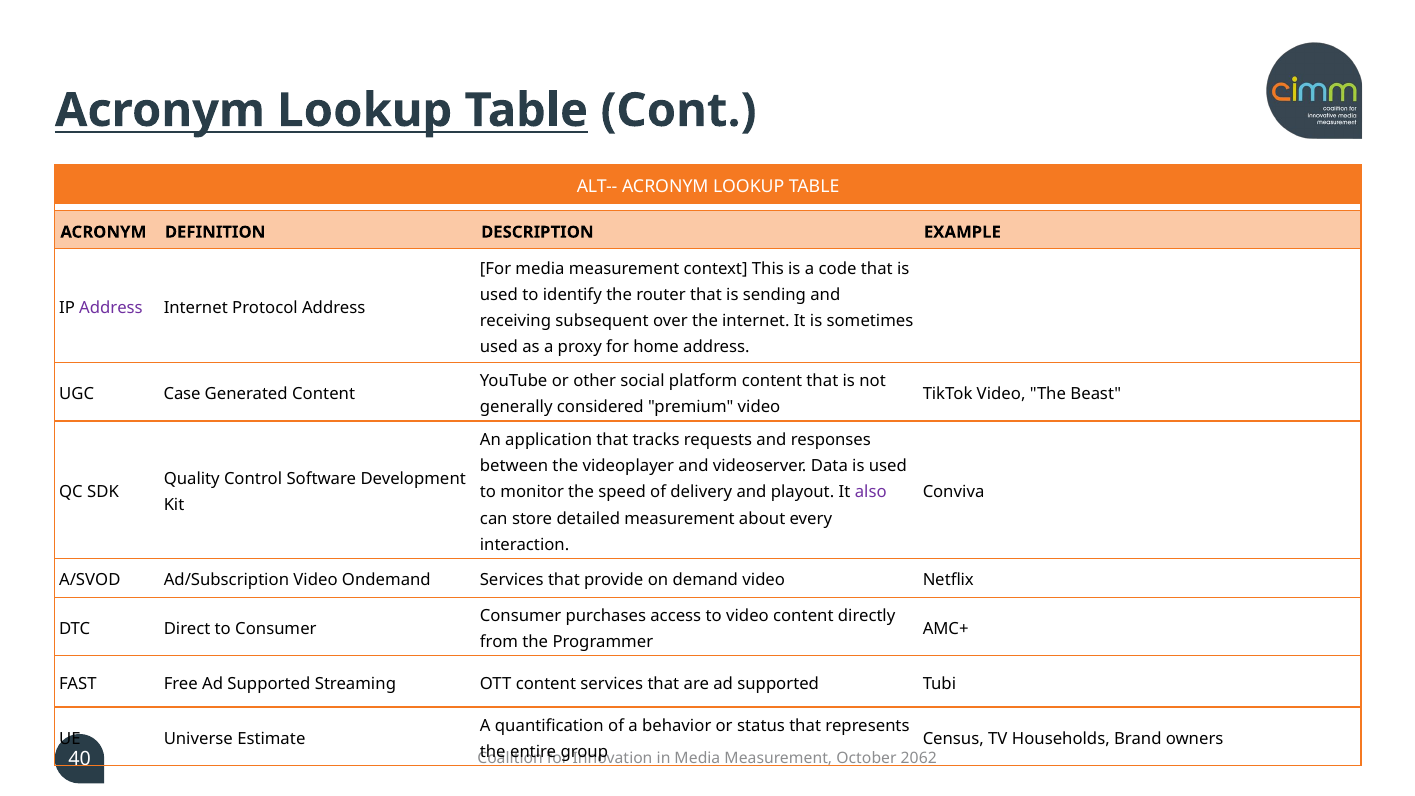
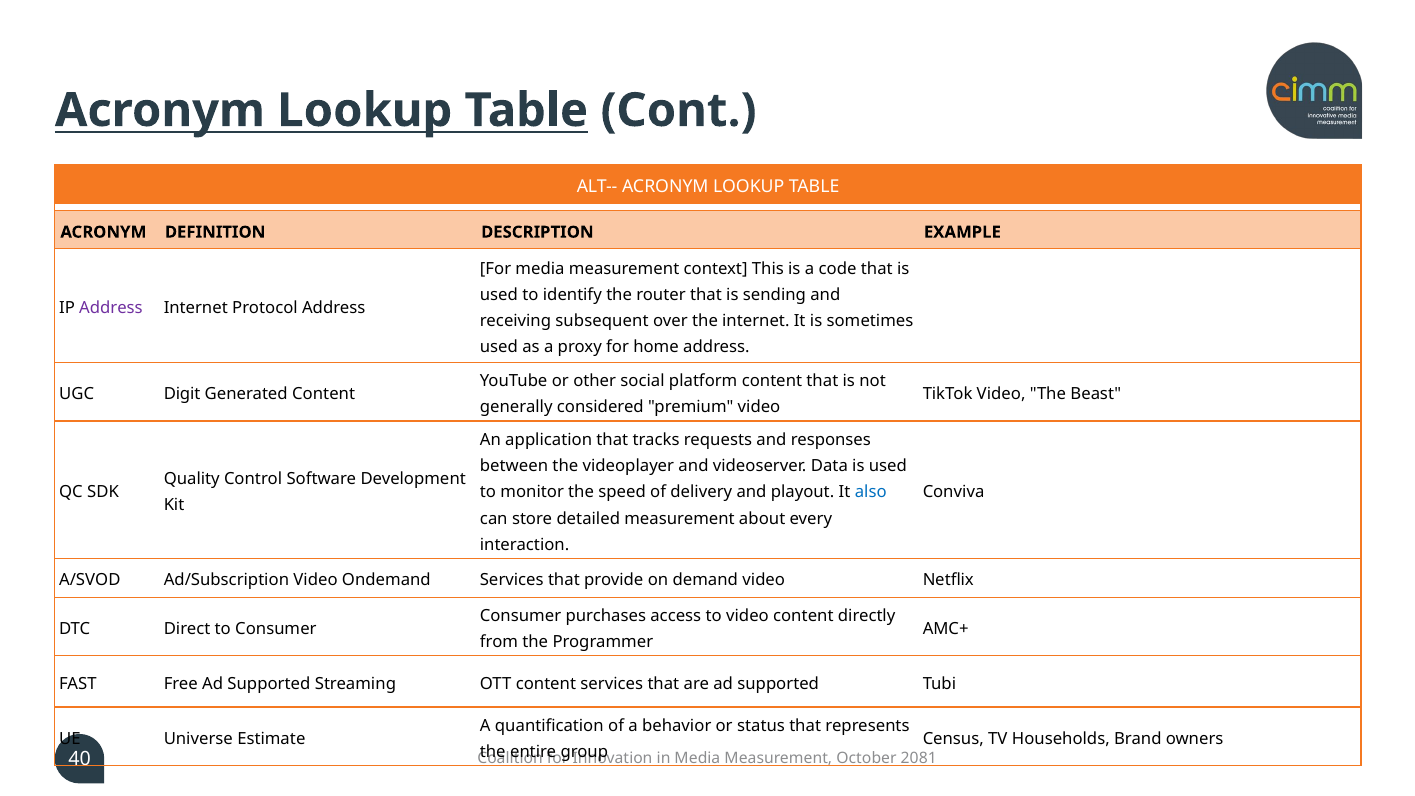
Case: Case -> Digit (182, 394)
also colour: purple -> blue (871, 492)
2062: 2062 -> 2081 (919, 758)
